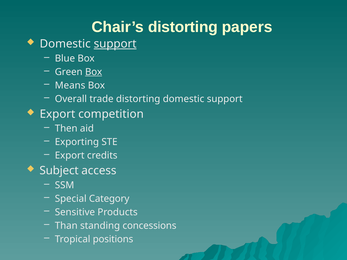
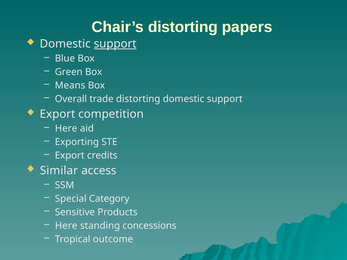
Box underline: present -> none (94, 72)
Then: Then -> Here (66, 129)
Subject: Subject -> Similar (59, 171)
Than: Than -> Here (66, 226)
positions: positions -> outcome (113, 239)
